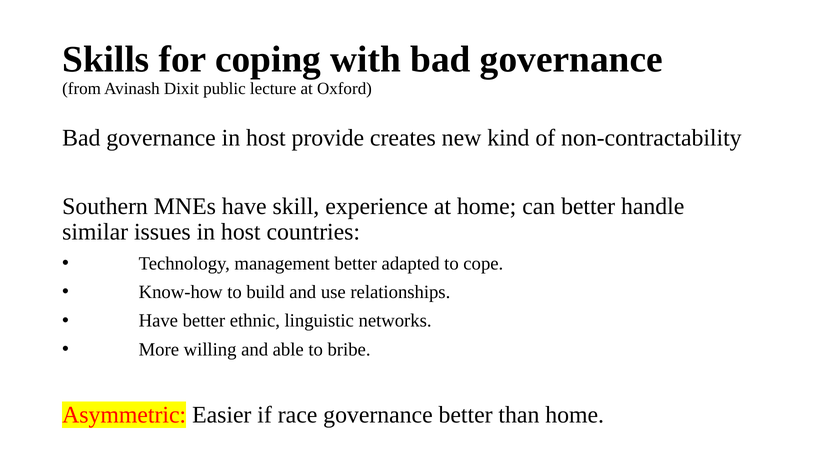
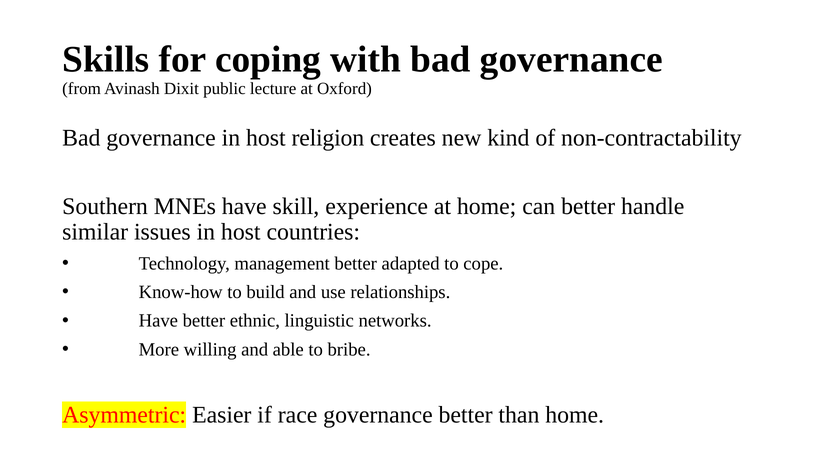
provide: provide -> religion (328, 138)
